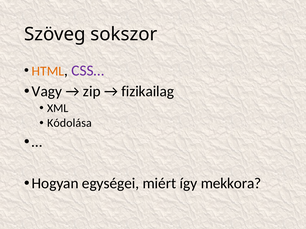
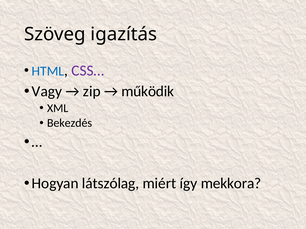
sokszor: sokszor -> igazítás (124, 34)
HTML colour: orange -> blue (48, 71)
fizikailag: fizikailag -> működik (148, 92)
Kódolása: Kódolása -> Bekezdés (70, 123)
egységei: egységei -> látszólag (111, 184)
